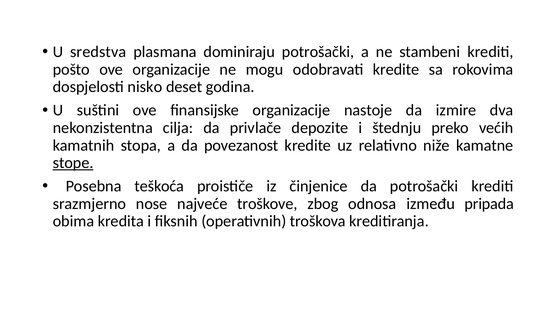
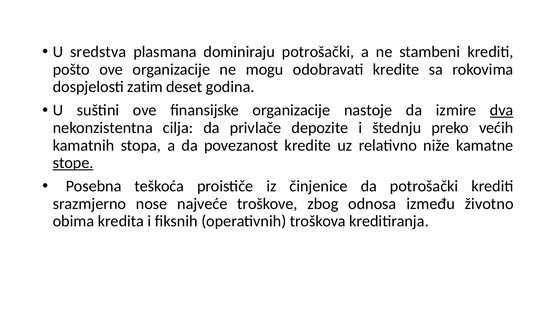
nisko: nisko -> zatim (145, 87)
dva underline: none -> present (502, 110)
pripada: pripada -> životno (489, 204)
